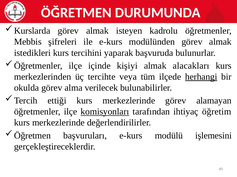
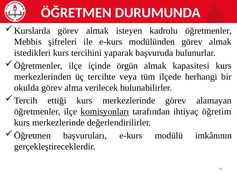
kişiyi: kişiyi -> örgün (127, 66)
alacakları: alacakları -> kapasitesi (191, 66)
herhangi underline: present -> none (201, 77)
işlemesini: işlemesini -> imkânının (214, 136)
